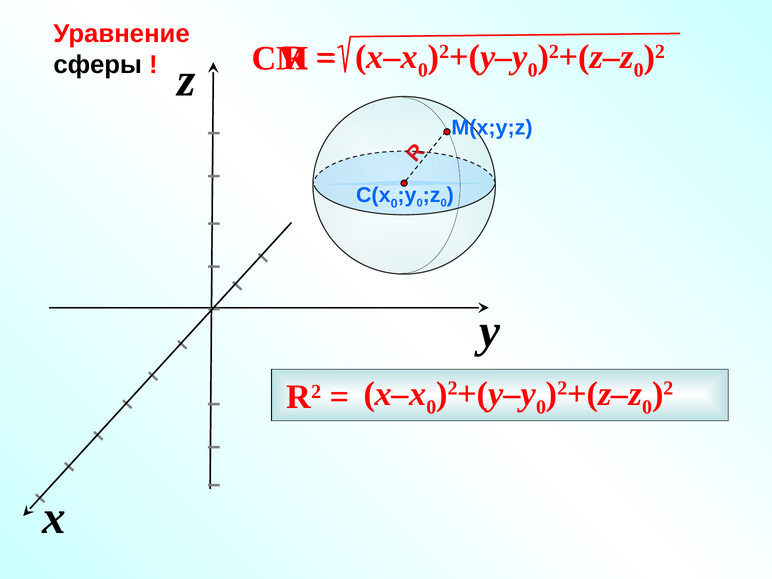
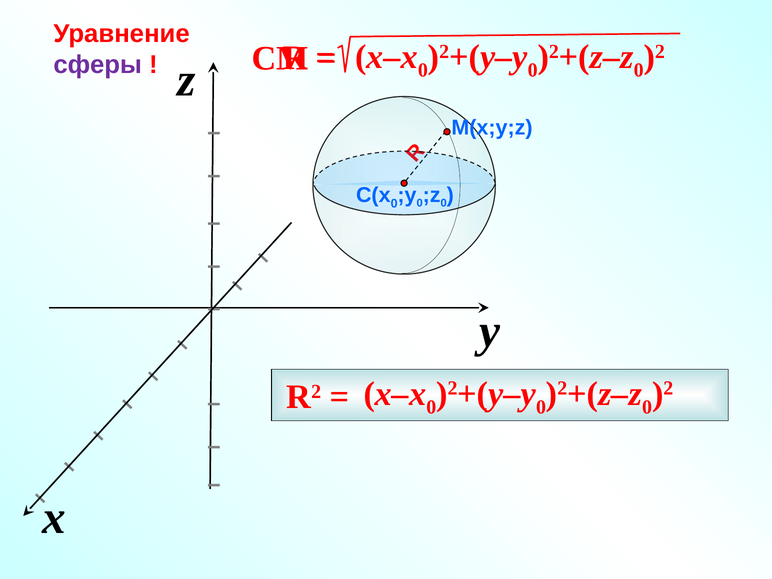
сферы colour: black -> purple (98, 65)
